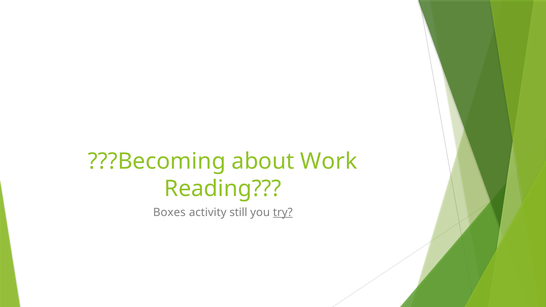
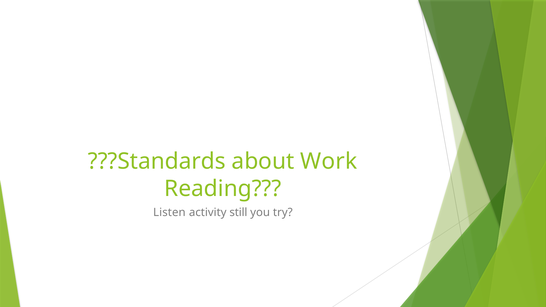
???Becoming: ???Becoming -> ???Standards (157, 161)
Boxes: Boxes -> Listen (169, 212)
try underline: present -> none (283, 212)
